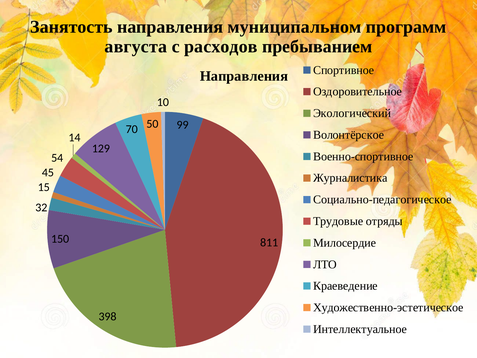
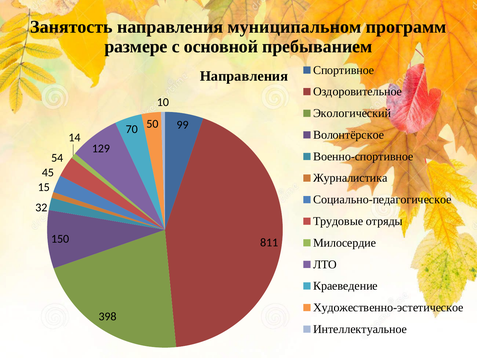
августа: августа -> размере (136, 47)
расходов: расходов -> основной (221, 47)
